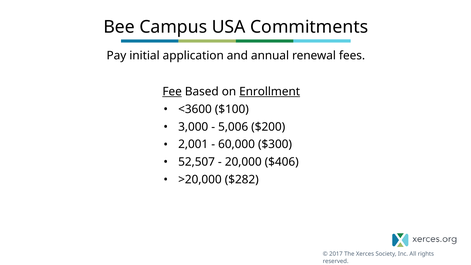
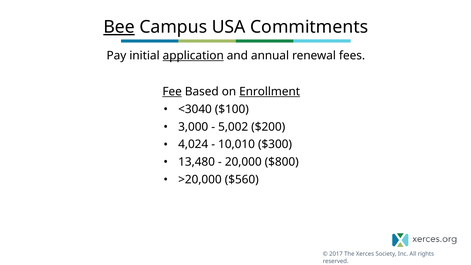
Bee underline: none -> present (119, 27)
application underline: none -> present (193, 56)
<3600: <3600 -> <3040 (195, 109)
5,006: 5,006 -> 5,002 (233, 127)
2,001: 2,001 -> 4,024 (193, 144)
60,000: 60,000 -> 10,010 (237, 144)
52,507: 52,507 -> 13,480 (197, 162)
$406: $406 -> $800 (282, 162)
$282: $282 -> $560 (242, 180)
